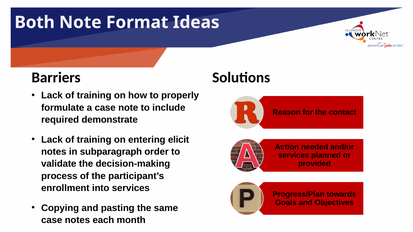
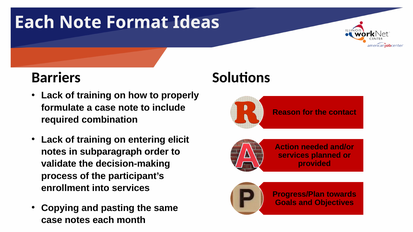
Both: Both -> Each (35, 22)
demonstrate: demonstrate -> combination (110, 120)
